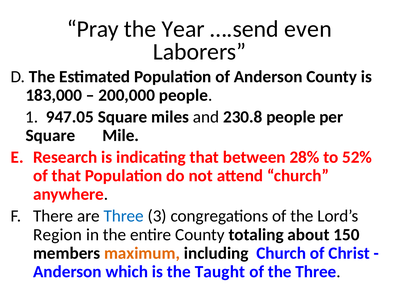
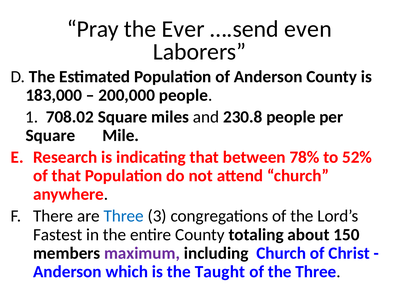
Year: Year -> Ever (183, 29)
947.05: 947.05 -> 708.02 (70, 117)
28%: 28% -> 78% (304, 157)
Region: Region -> Fastest (58, 235)
maximum colour: orange -> purple (142, 253)
